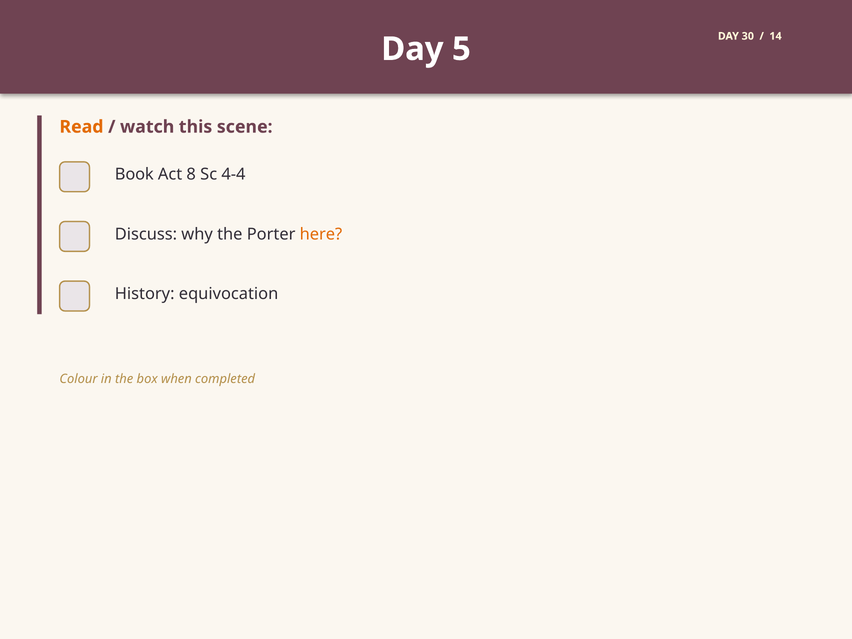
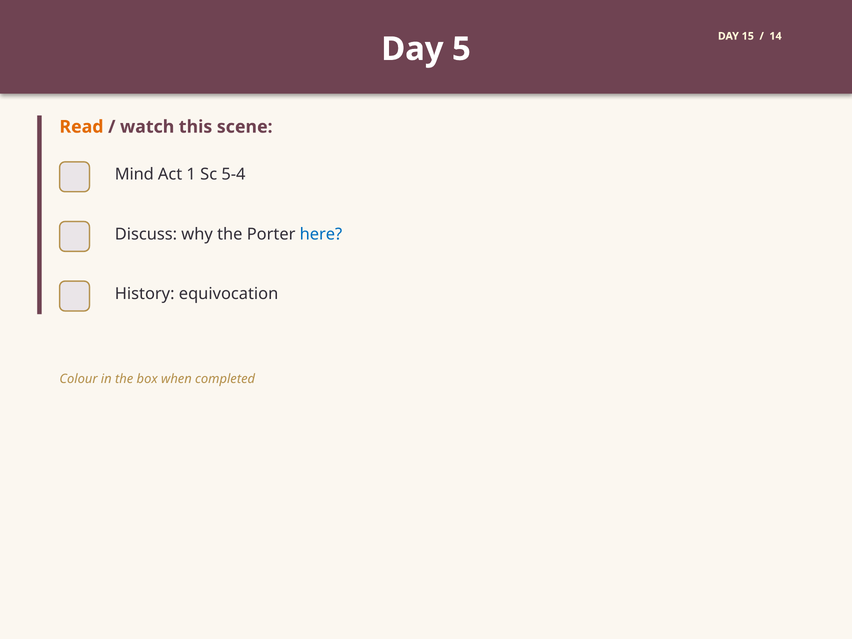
30: 30 -> 15 (748, 36)
Book: Book -> Mind (134, 175)
8: 8 -> 1 (191, 175)
4-4: 4-4 -> 5-4 (233, 175)
here colour: orange -> blue (321, 234)
